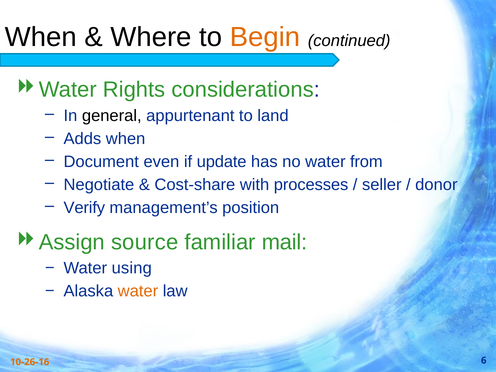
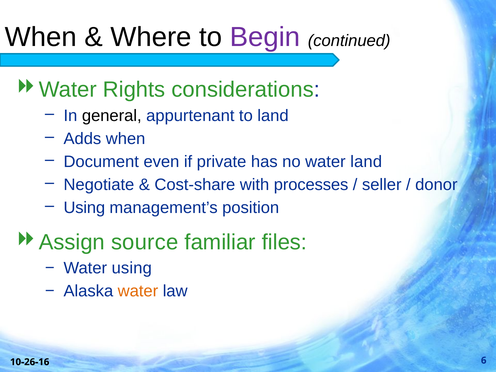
Begin colour: orange -> purple (265, 37)
update: update -> private (222, 162)
water from: from -> land (366, 162)
Verify: Verify -> Using (84, 208)
mail: mail -> files (284, 242)
10-26-16 colour: orange -> black (30, 362)
